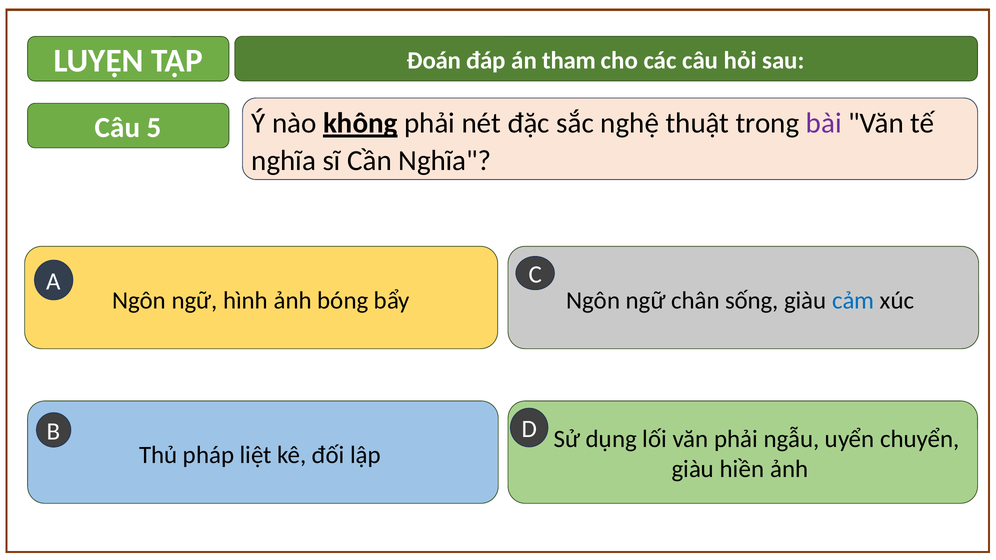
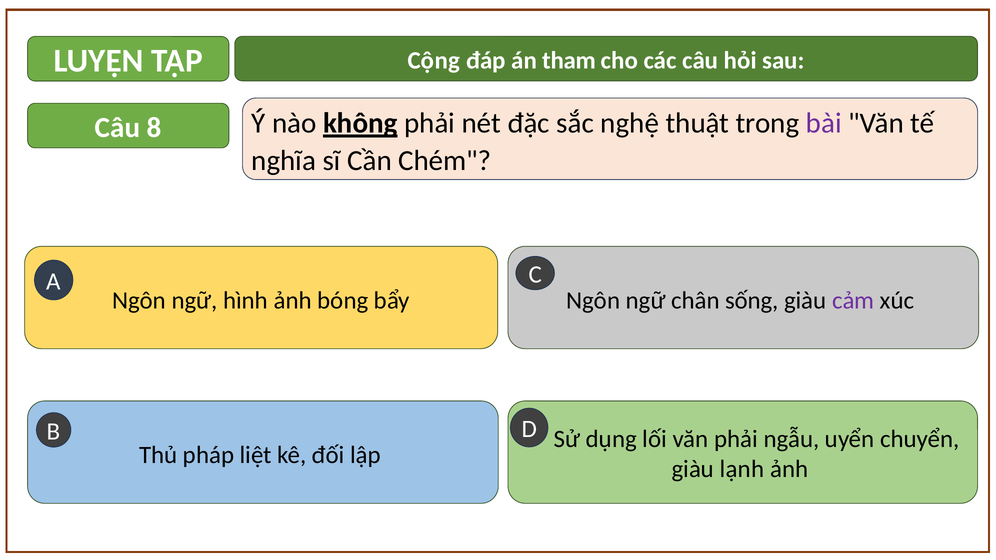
Đoán: Đoán -> Cộng (434, 60)
5: 5 -> 8 (154, 128)
Cần Nghĩa: Nghĩa -> Chém (445, 161)
cảm colour: blue -> purple (853, 300)
hiền: hiền -> lạnh (742, 469)
